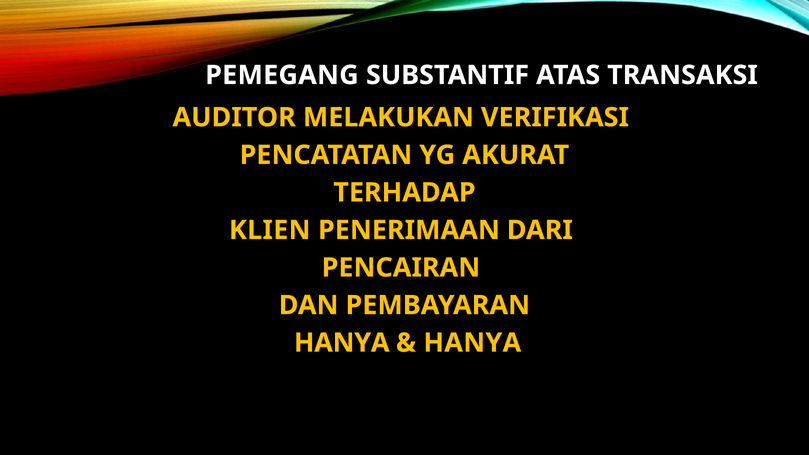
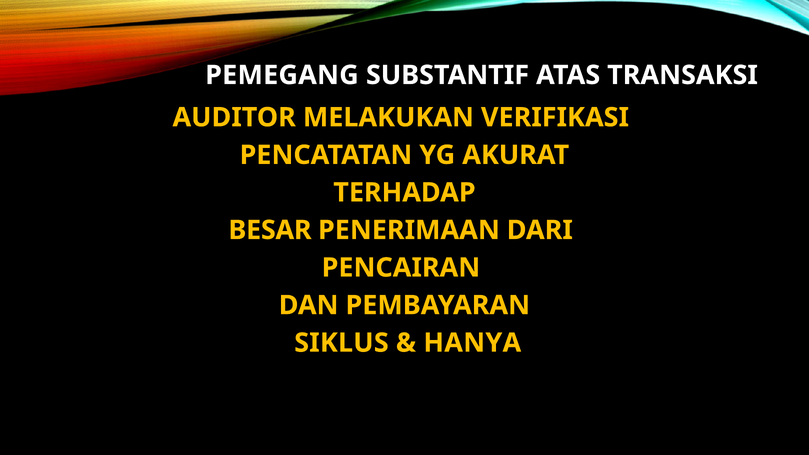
KLIEN: KLIEN -> BESAR (270, 230)
HANYA: HANYA -> SIKLUS (341, 343)
